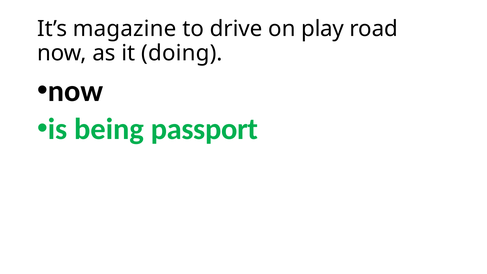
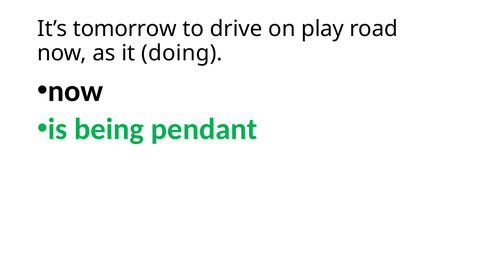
magazine: magazine -> tomorrow (125, 29)
passport: passport -> pendant (204, 129)
